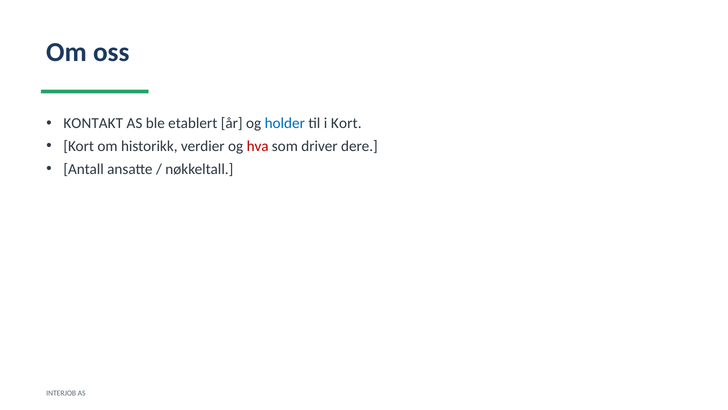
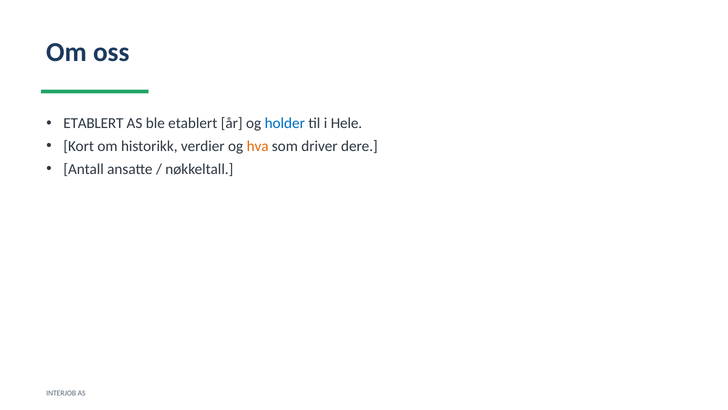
KONTAKT: KONTAKT -> ETABLERT (93, 123)
i Kort: Kort -> Hele (346, 123)
hva colour: red -> orange (258, 146)
